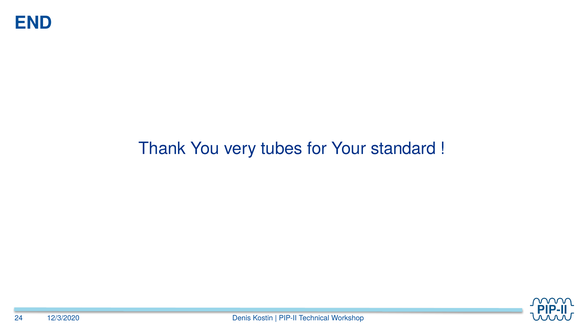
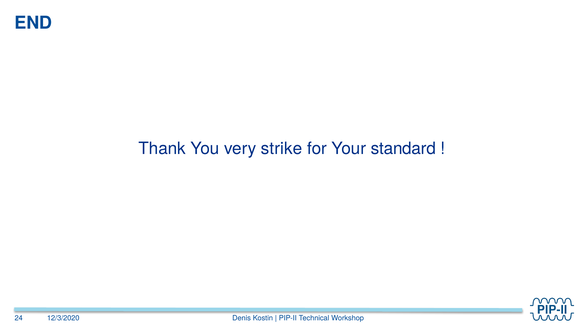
tubes: tubes -> strike (282, 149)
